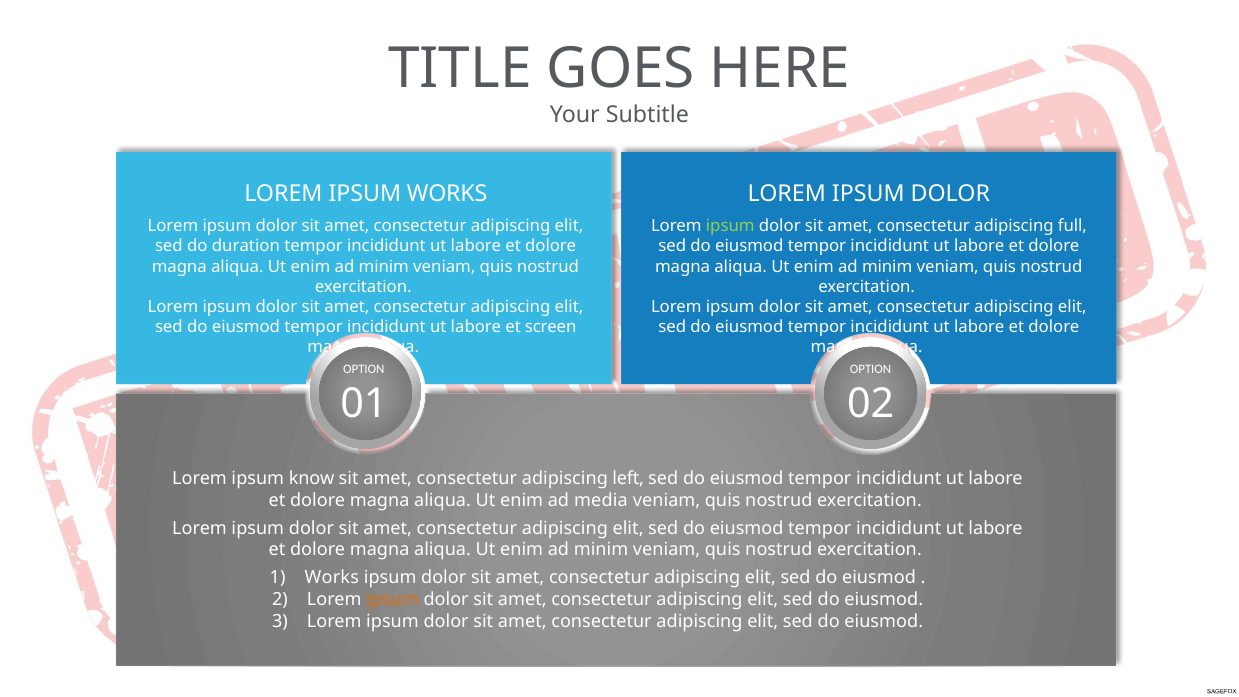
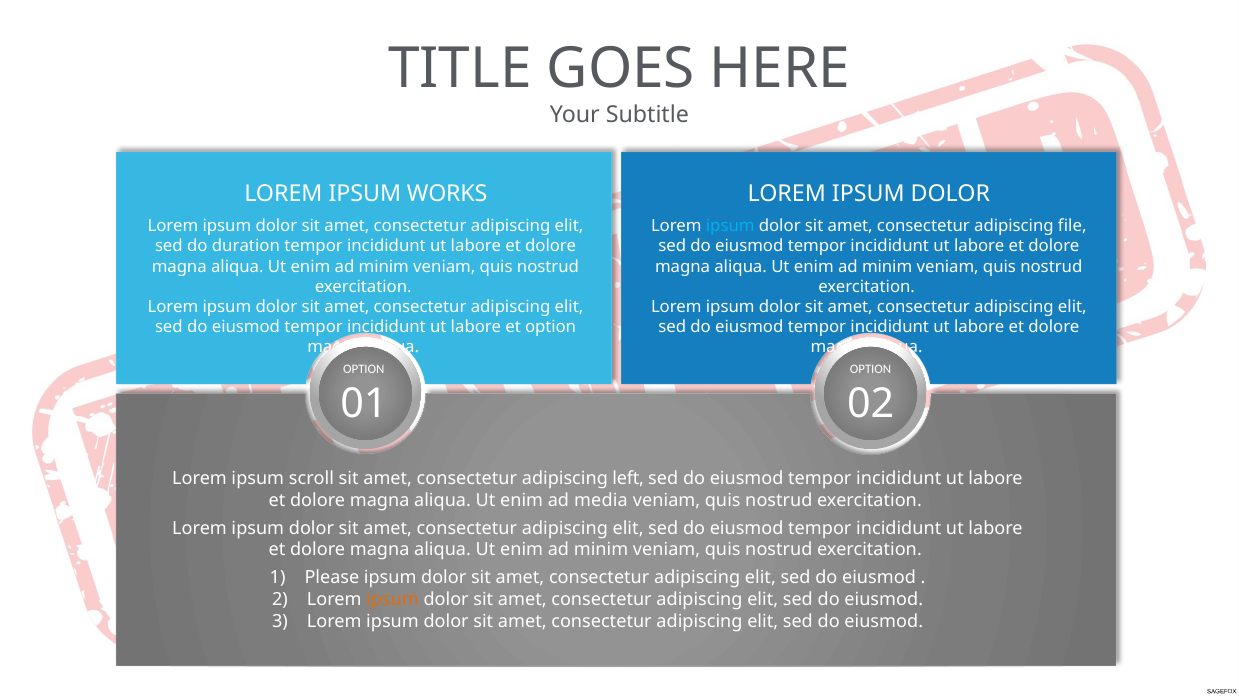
ipsum colour: light green -> light blue (730, 226)
full: full -> file (1072, 226)
et screen: screen -> option (551, 327)
know: know -> scroll (311, 479)
Works: Works -> Please (332, 578)
